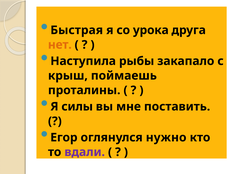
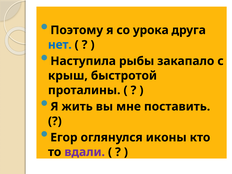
Быстрая: Быстрая -> Поэтому (77, 30)
нет colour: orange -> blue (60, 45)
поймаешь: поймаешь -> быстротой (124, 76)
силы: силы -> жить (77, 107)
нужно: нужно -> иконы (166, 137)
